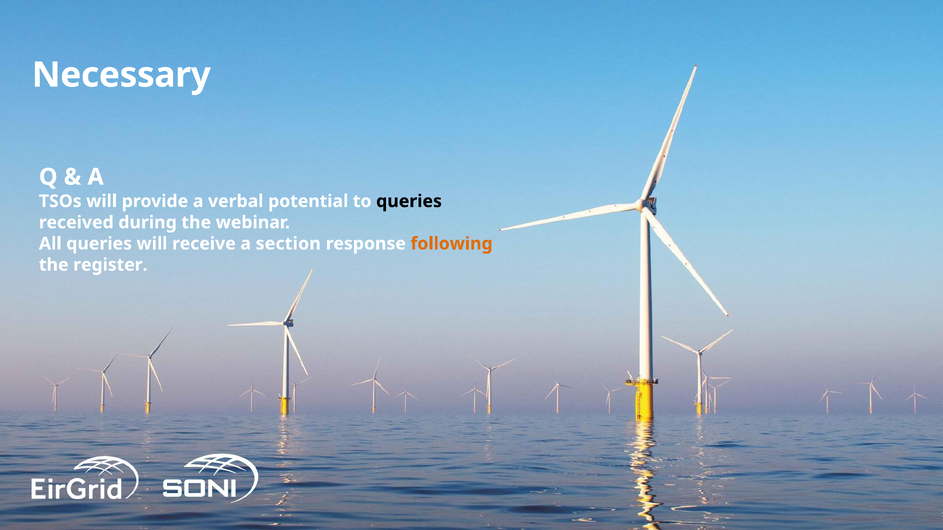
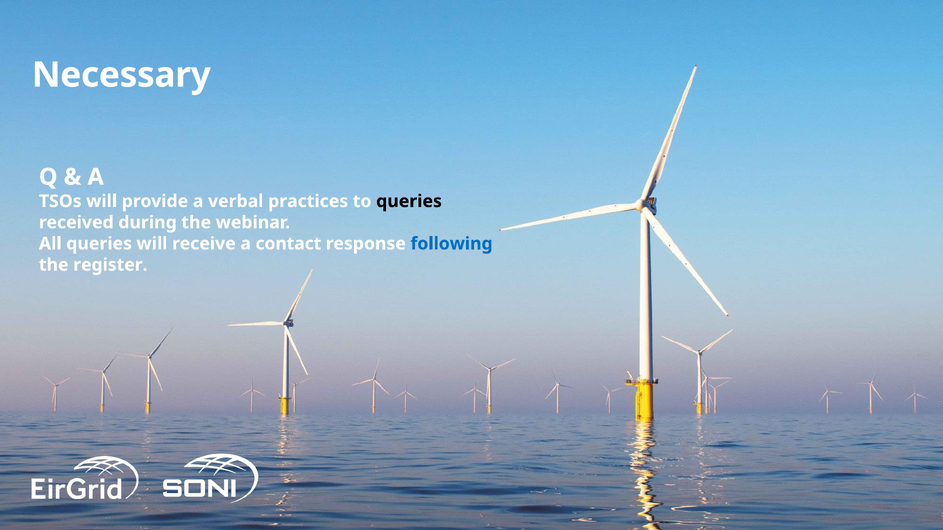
potential: potential -> practices (308, 201)
section: section -> contact (288, 244)
following colour: orange -> blue (452, 244)
